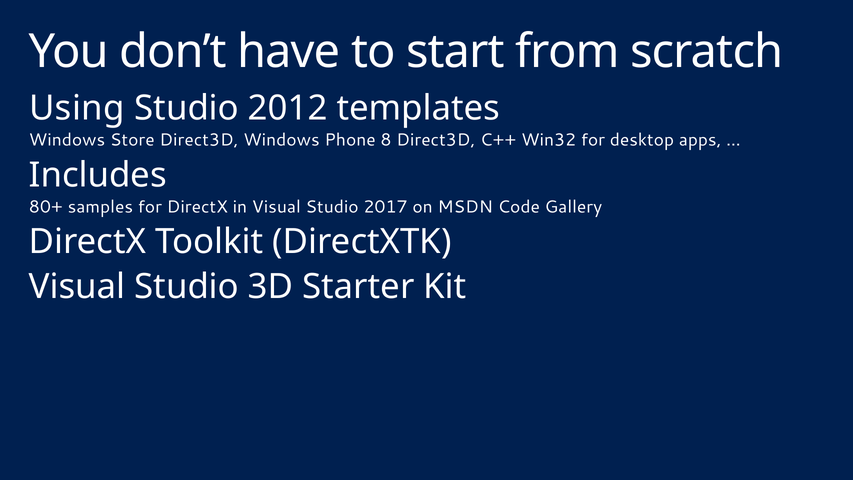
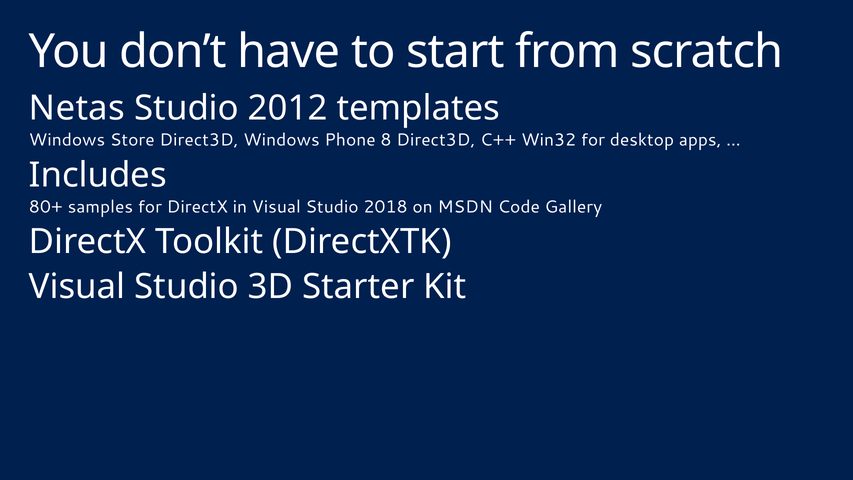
Using: Using -> Netas (77, 108)
2017: 2017 -> 2018 (386, 207)
